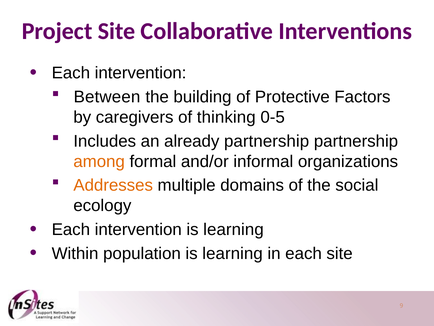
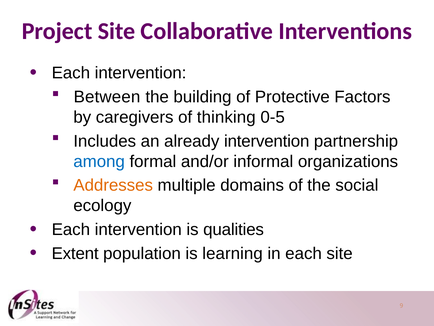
already partnership: partnership -> intervention (267, 141)
among colour: orange -> blue (99, 161)
intervention is learning: learning -> qualities (234, 229)
Within: Within -> Extent (75, 253)
